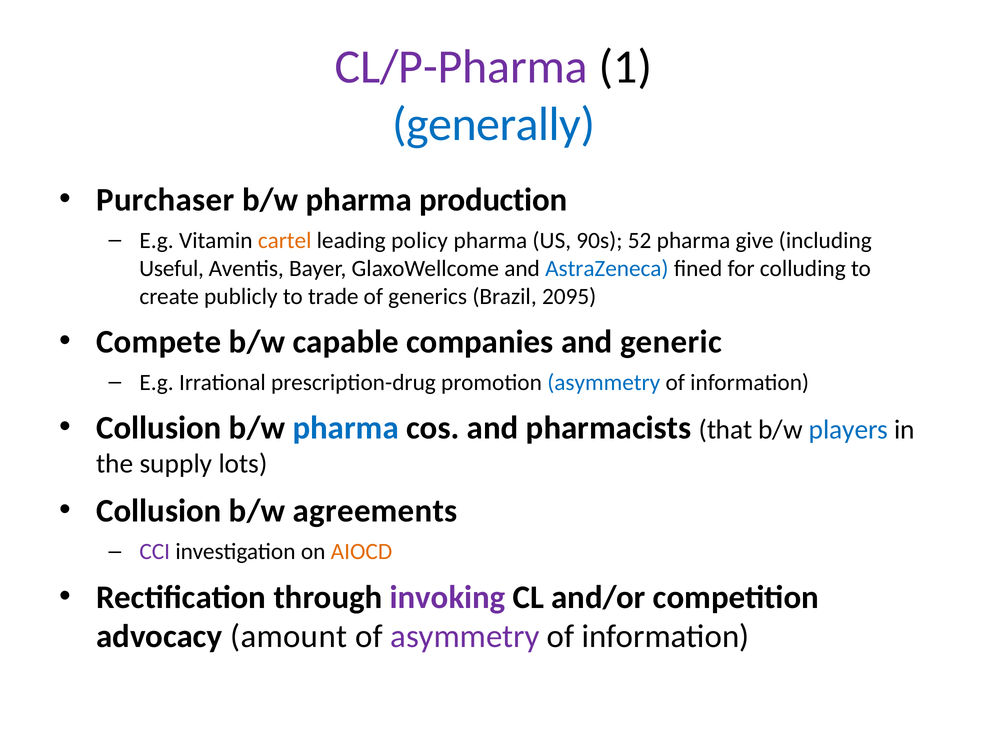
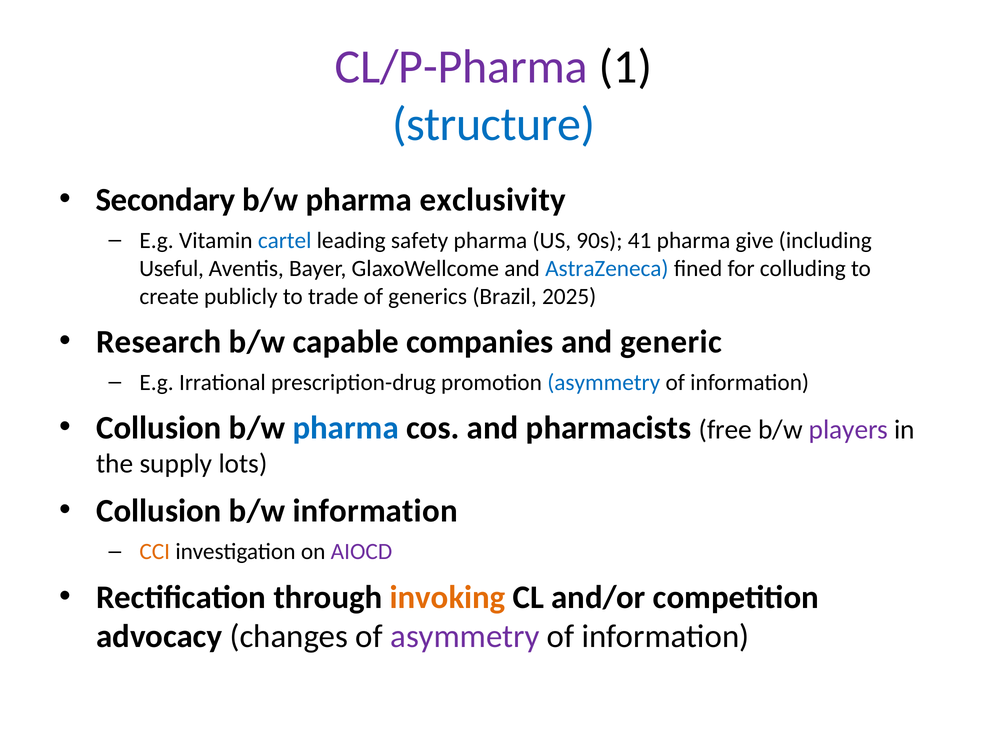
generally: generally -> structure (494, 124)
Purchaser: Purchaser -> Secondary (166, 200)
production: production -> exclusivity (493, 200)
cartel colour: orange -> blue (285, 240)
policy: policy -> safety (420, 240)
52: 52 -> 41 (640, 240)
2095: 2095 -> 2025 (569, 296)
Compete: Compete -> Research (159, 342)
that: that -> free (726, 430)
players colour: blue -> purple (849, 430)
b/w agreements: agreements -> information (375, 511)
CCI colour: purple -> orange (155, 552)
AIOCD colour: orange -> purple (361, 552)
invoking colour: purple -> orange (448, 597)
amount: amount -> changes (289, 637)
